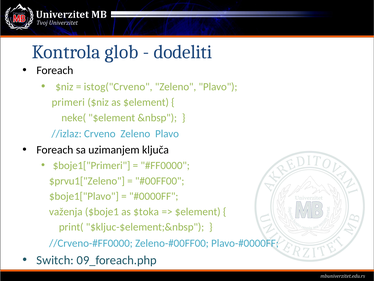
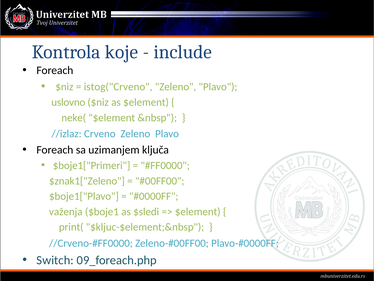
glob: glob -> koje (122, 52)
dodeliti: dodeliti -> include (183, 52)
primeri: primeri -> uslovno (68, 102)
$prvu1["Zeleno: $prvu1["Zeleno -> $znak1["Zeleno (87, 181)
$toka: $toka -> $sledi (146, 211)
